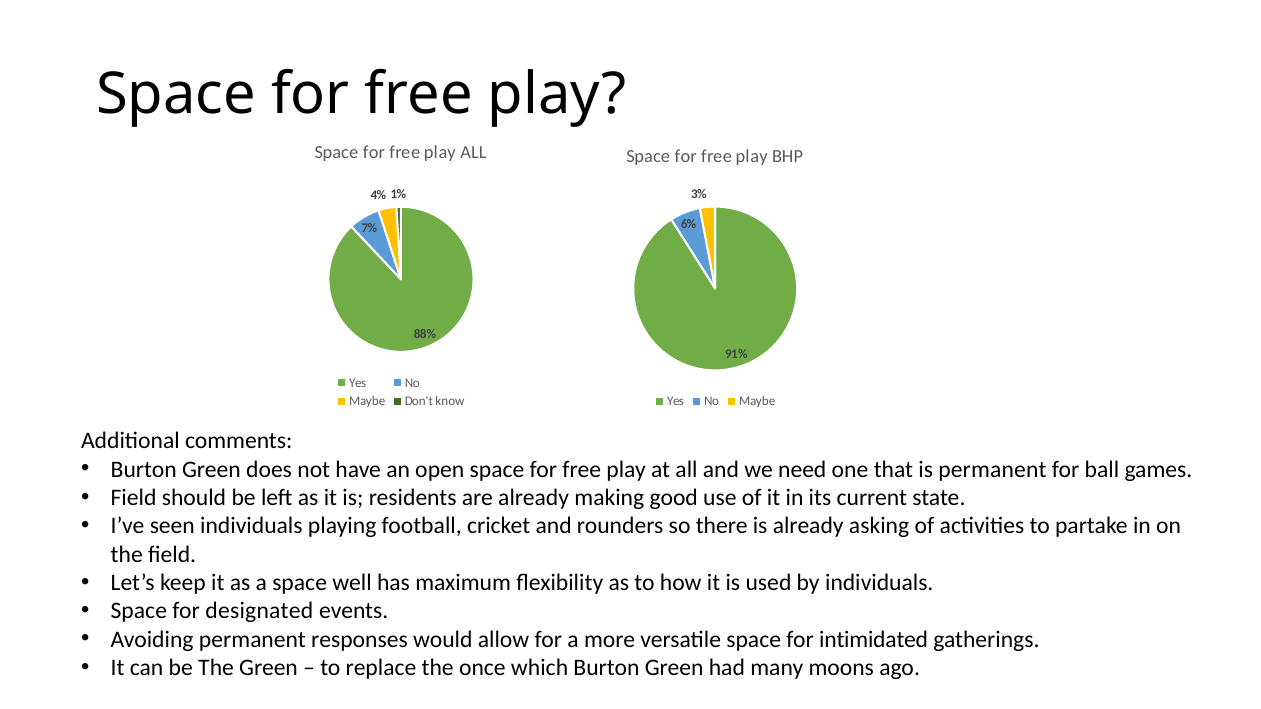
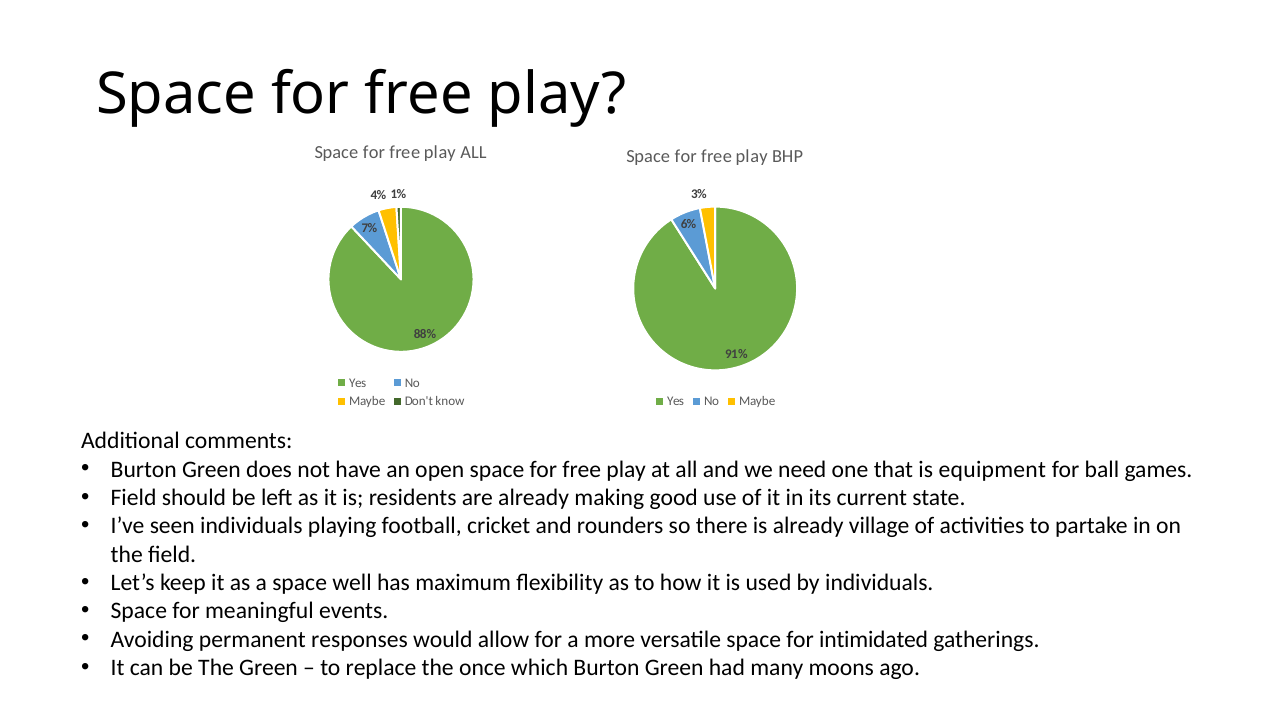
is permanent: permanent -> equipment (992, 469)
asking: asking -> village (879, 526)
designated: designated -> meaningful (259, 611)
